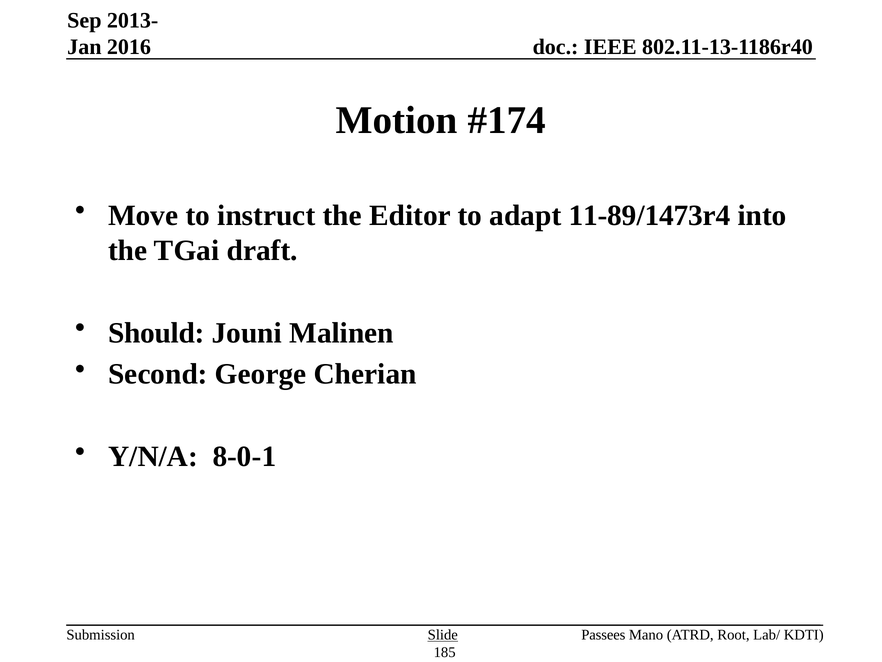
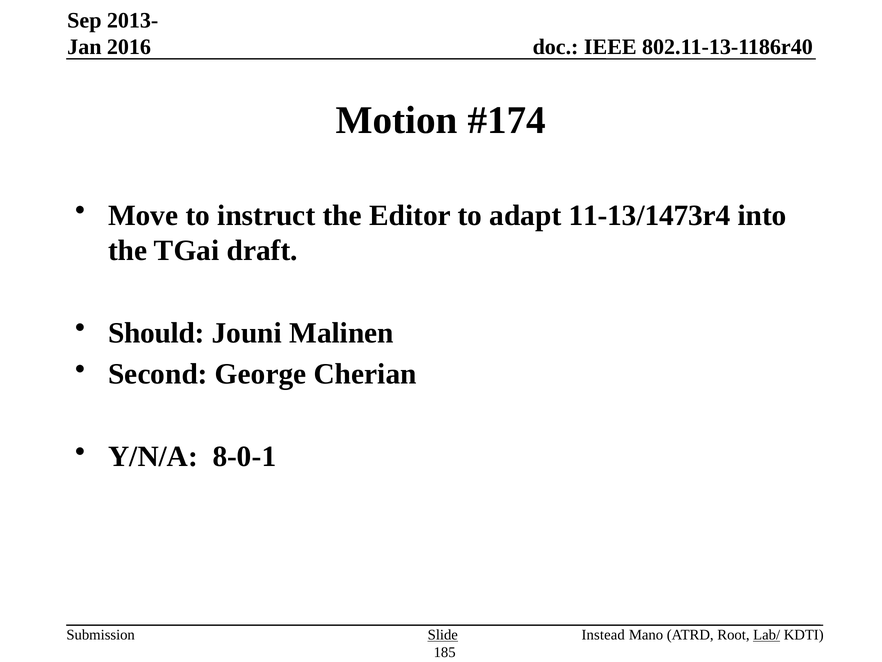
11-89/1473r4: 11-89/1473r4 -> 11-13/1473r4 (649, 215)
Passees: Passees -> Instead (603, 634)
Lab/ underline: none -> present (767, 634)
